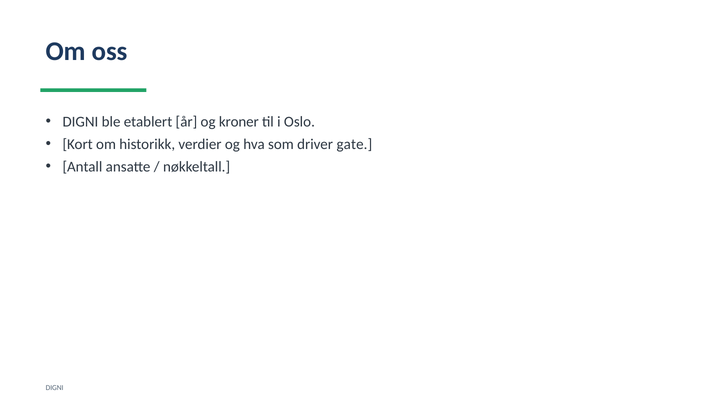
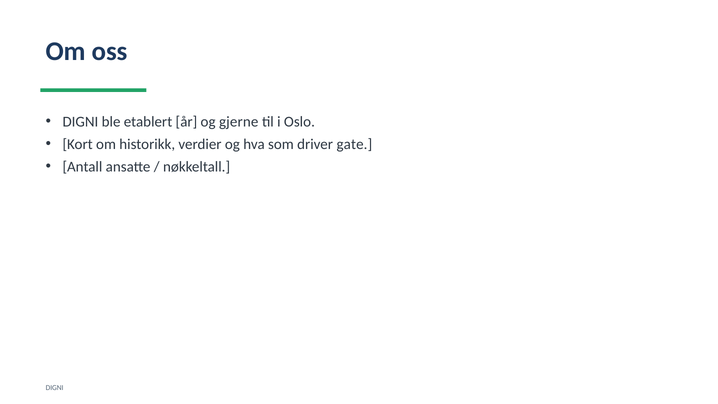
kroner: kroner -> gjerne (239, 122)
